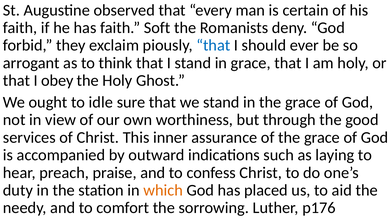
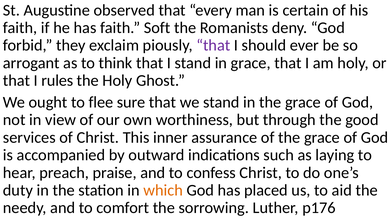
that colour: blue -> purple (213, 45)
obey: obey -> rules (57, 81)
idle: idle -> flee (101, 102)
